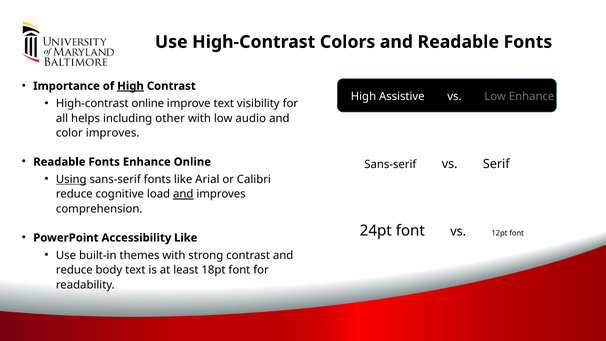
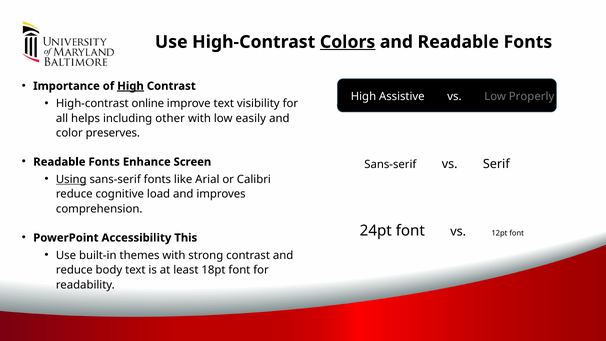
Colors underline: none -> present (348, 42)
Low Enhance: Enhance -> Properly (532, 96)
audio: audio -> easily (251, 118)
color improves: improves -> preserves (113, 133)
Enhance Online: Online -> Screen (192, 162)
and underline: present -> none (183, 194)
Accessibility Like: Like -> This (186, 238)
